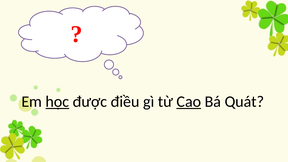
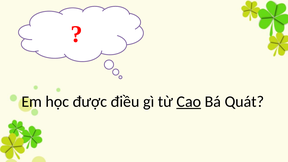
học underline: present -> none (57, 102)
